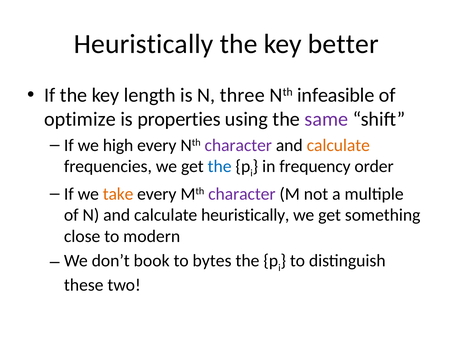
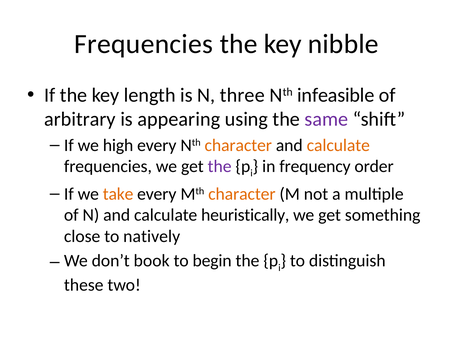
Heuristically: Heuristically -> Frequencies (144, 44)
better: better -> nibble (343, 44)
optimize: optimize -> arbitrary (80, 119)
properties: properties -> appearing (179, 119)
character colour: purple -> orange (238, 145)
the colour: blue -> purple (220, 166)
character colour: purple -> orange (242, 194)
modern: modern -> natively (152, 236)
bytes: bytes -> begin (212, 261)
